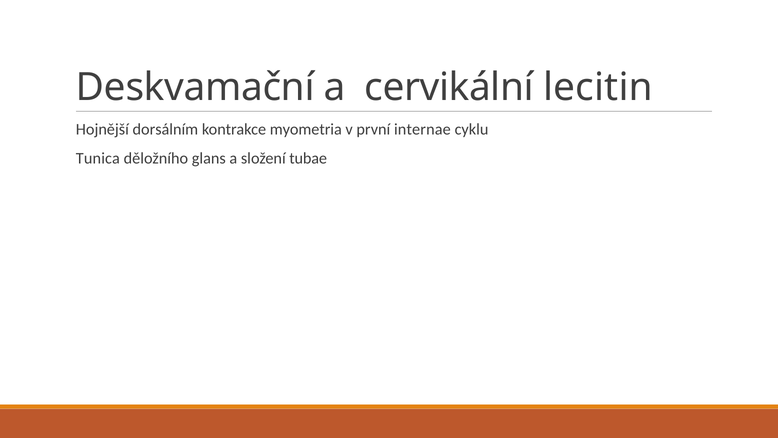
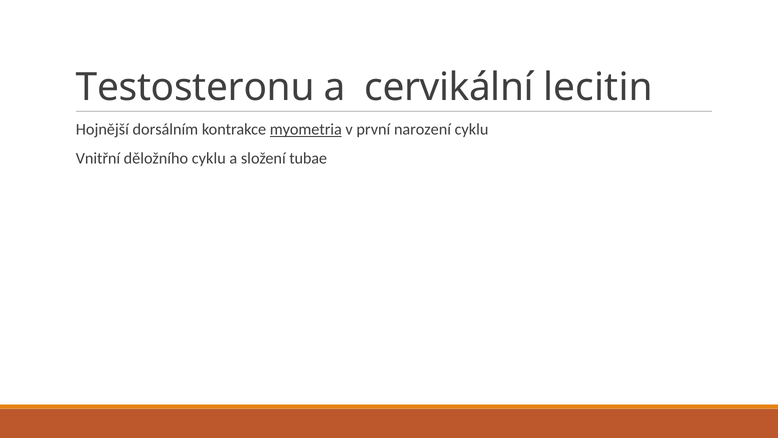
Deskvamační: Deskvamační -> Testosteronu (195, 87)
myometria underline: none -> present (306, 129)
internae: internae -> narození (422, 129)
Tunica: Tunica -> Vnitřní (98, 158)
děložního glans: glans -> cyklu (209, 158)
